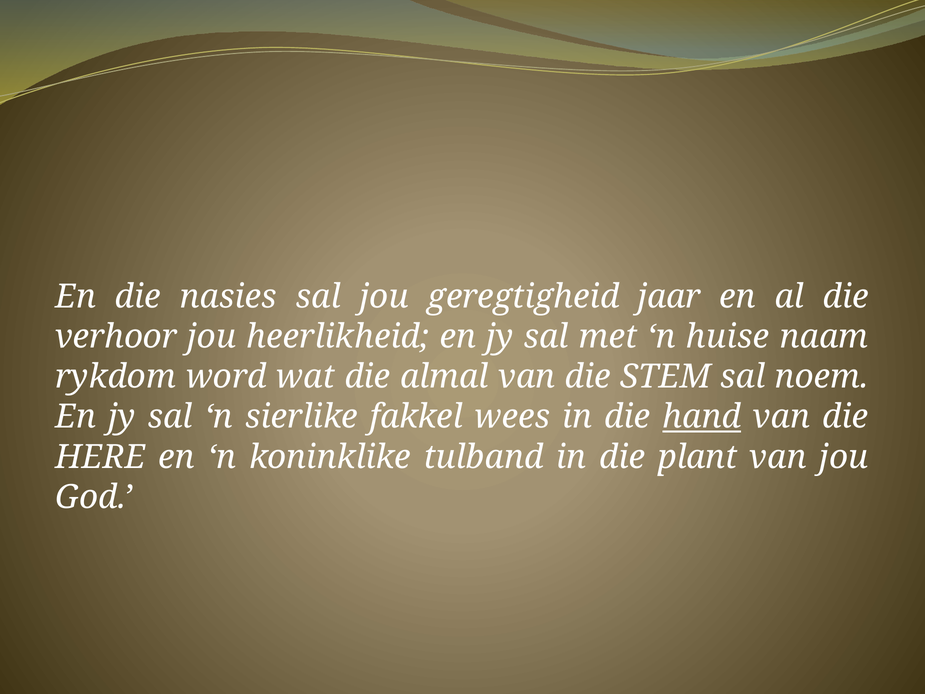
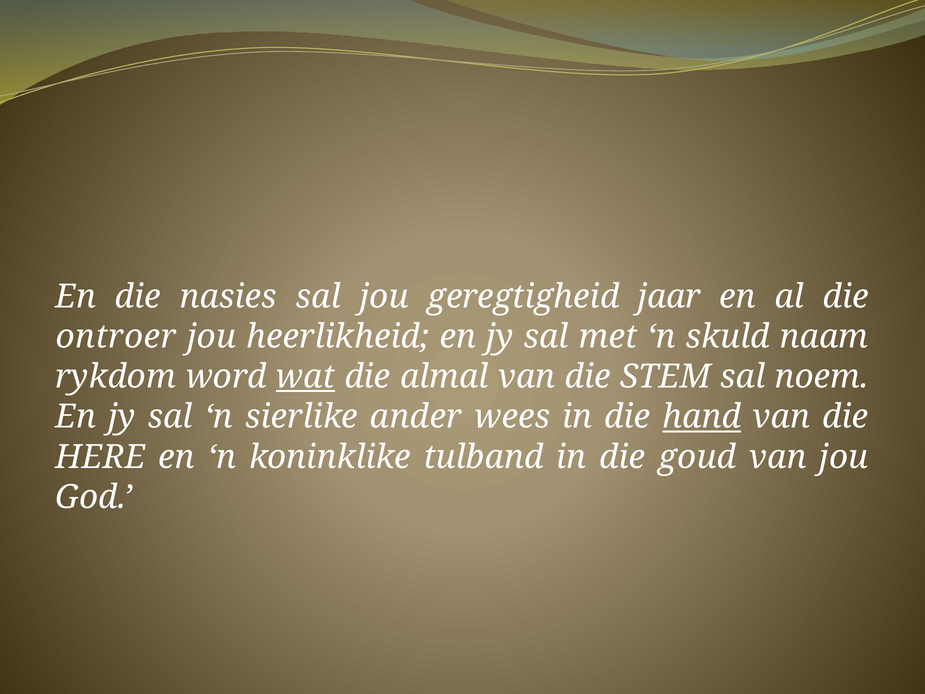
verhoor: verhoor -> ontroer (116, 337)
huise: huise -> skuld (728, 337)
wat underline: none -> present (305, 377)
fakkel: fakkel -> ander (416, 417)
plant: plant -> goud (697, 457)
